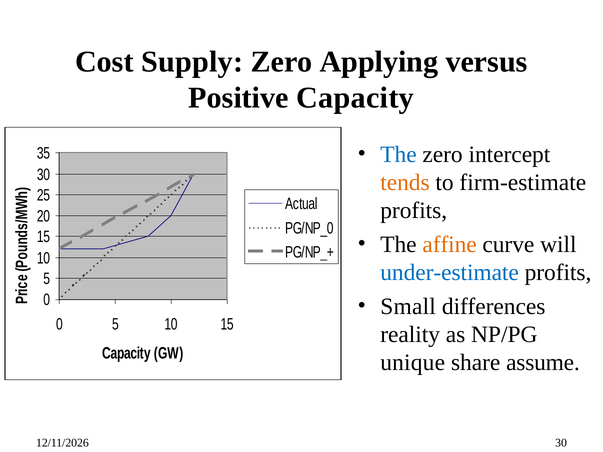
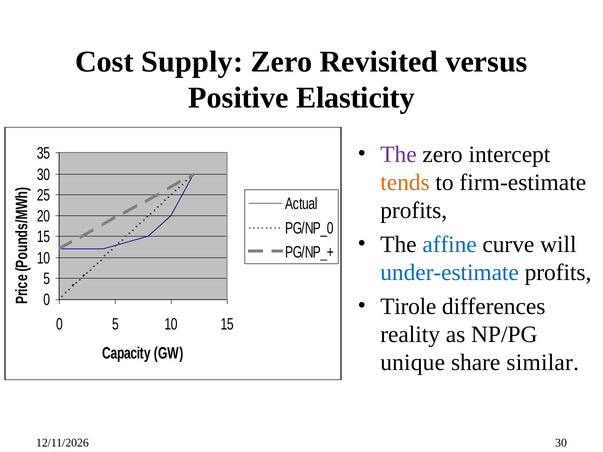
Applying: Applying -> Revisited (379, 62)
Positive Capacity: Capacity -> Elasticity (355, 98)
The colour: blue -> purple (398, 154)
affine colour: orange -> blue (450, 245)
Small: Small -> Tirole (408, 307)
assume: assume -> similar (543, 363)
